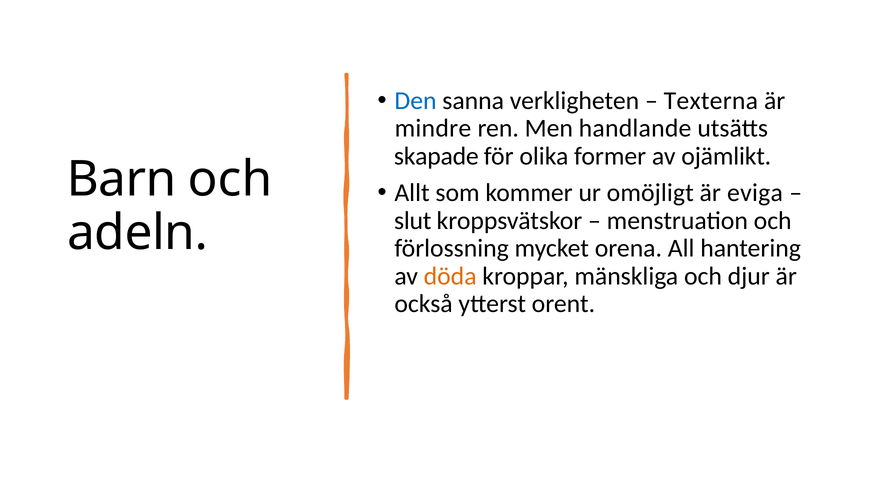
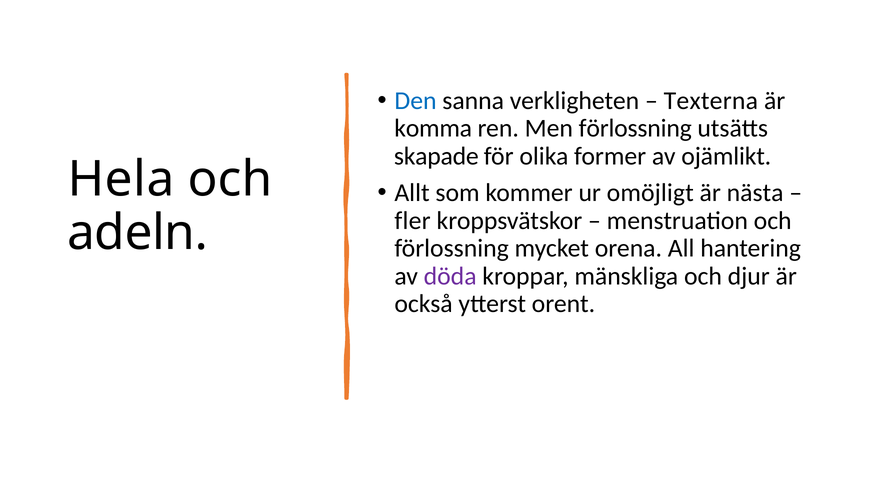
mindre: mindre -> komma (433, 128)
Men handlande: handlande -> förlossning (635, 128)
Barn: Barn -> Hela (121, 179)
eviga: eviga -> nästa (755, 193)
slut: slut -> fler (413, 221)
döda colour: orange -> purple (450, 277)
